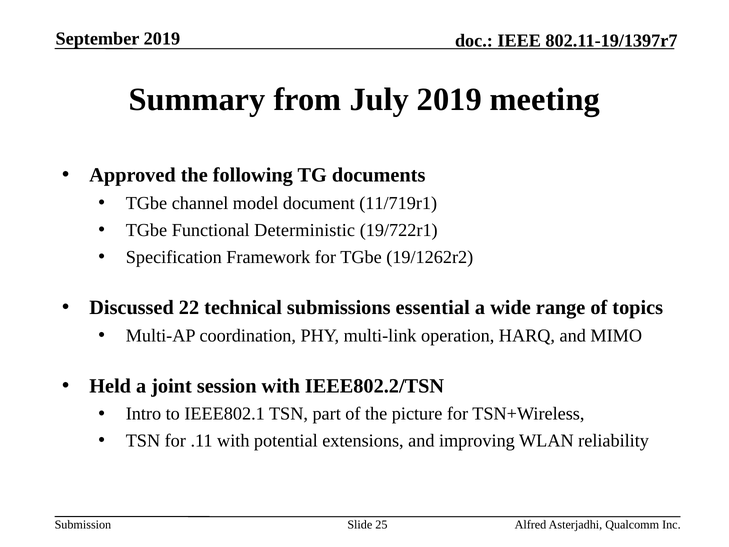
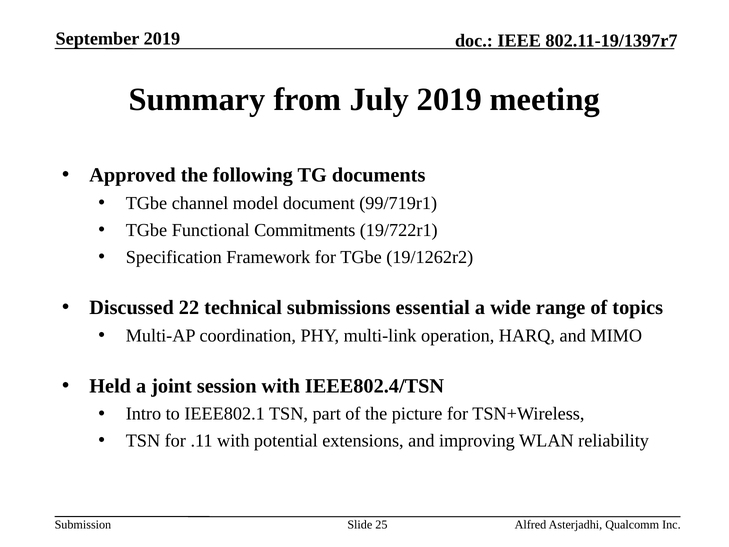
11/719r1: 11/719r1 -> 99/719r1 (398, 203)
Deterministic: Deterministic -> Commitments (305, 230)
IEEE802.2/TSN: IEEE802.2/TSN -> IEEE802.4/TSN (374, 386)
